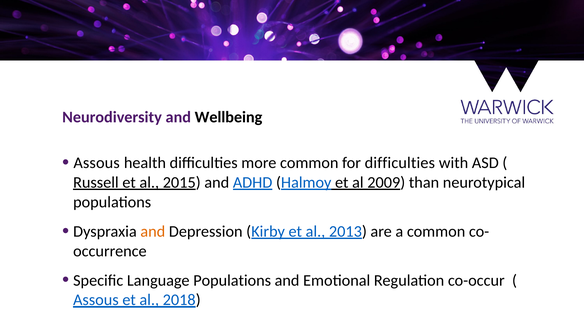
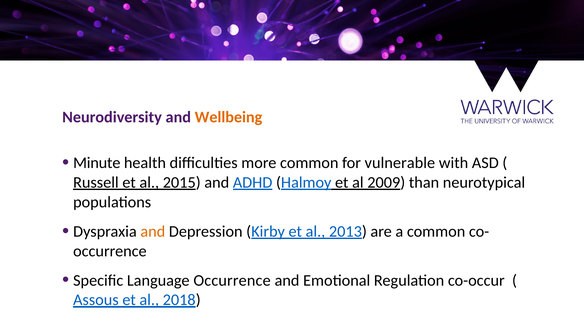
Wellbeing colour: black -> orange (229, 117)
Assous: Assous -> Minute (97, 163)
for difficulties: difficulties -> vulnerable (400, 163)
Language Populations: Populations -> Occurrence (232, 281)
